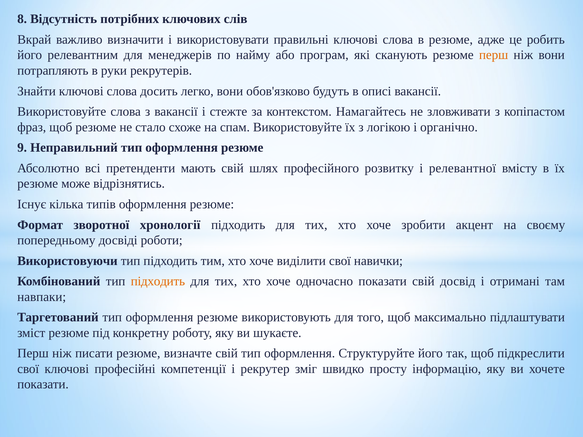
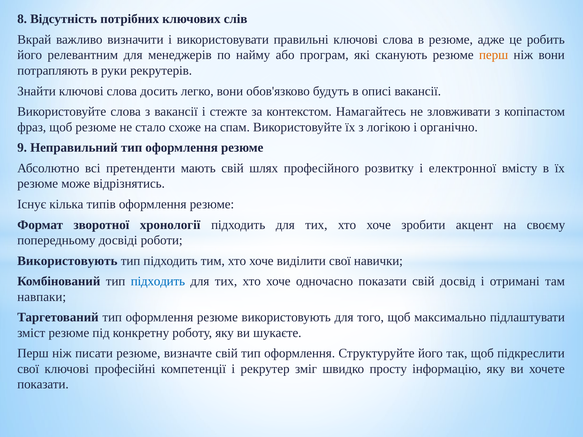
релевантної: релевантної -> електронної (463, 168)
Використовуючи: Використовуючи -> Використовують (67, 261)
підходить colour: orange -> blue (158, 281)
